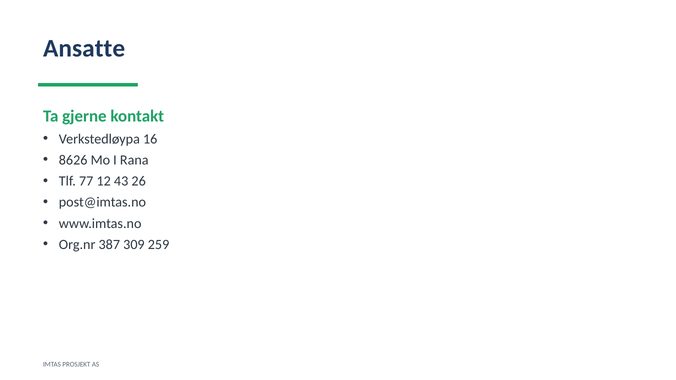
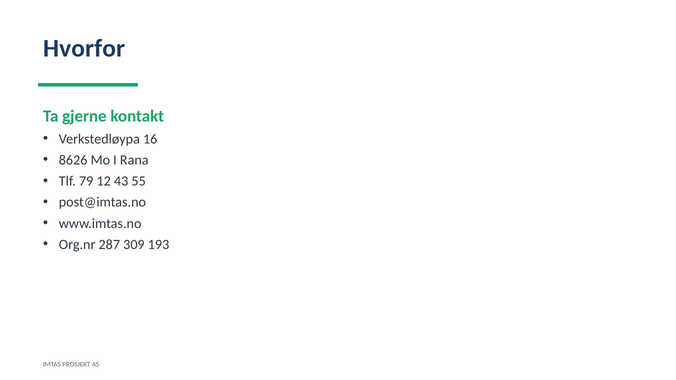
Ansatte: Ansatte -> Hvorfor (84, 48)
77: 77 -> 79 (86, 181)
26: 26 -> 55 (139, 181)
387: 387 -> 287 (109, 245)
259: 259 -> 193 (159, 245)
